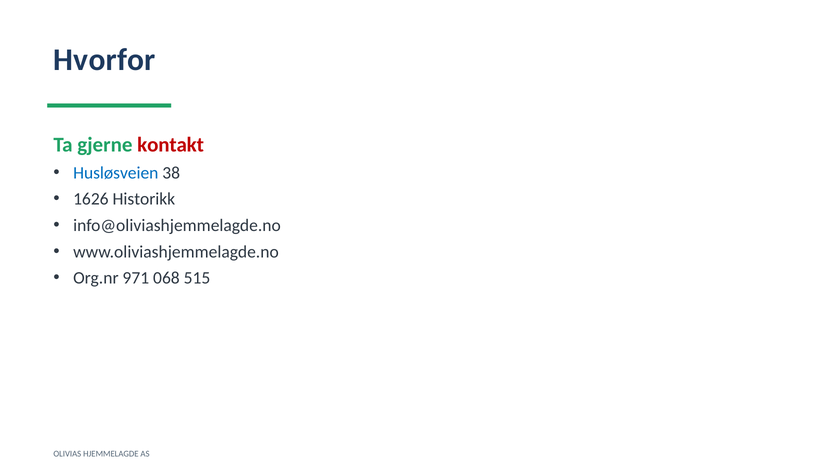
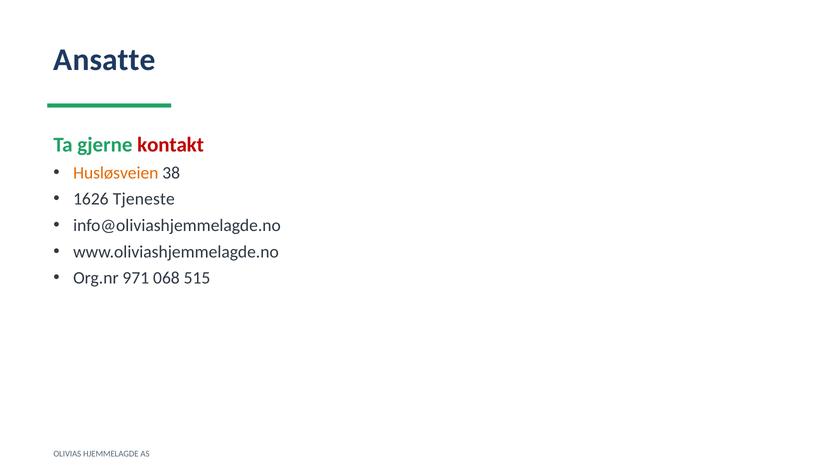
Hvorfor: Hvorfor -> Ansatte (105, 60)
Husløsveien colour: blue -> orange (116, 173)
Historikk: Historikk -> Tjeneste (144, 199)
